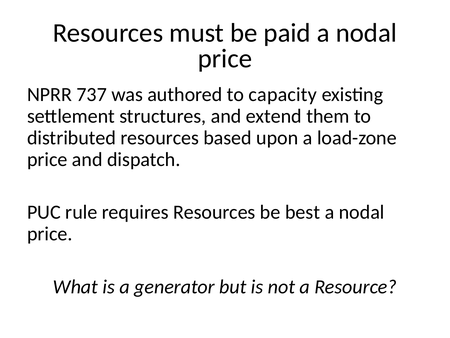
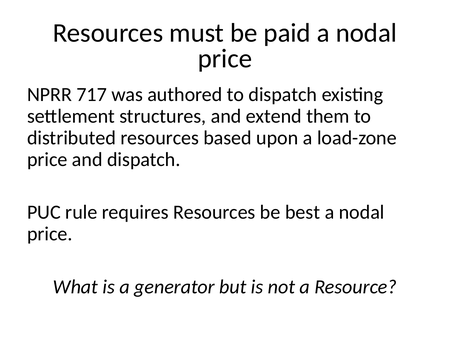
737: 737 -> 717 (92, 94)
to capacity: capacity -> dispatch (283, 94)
